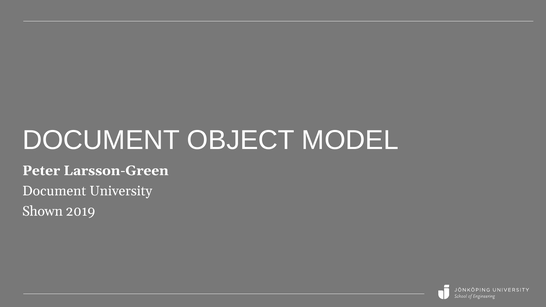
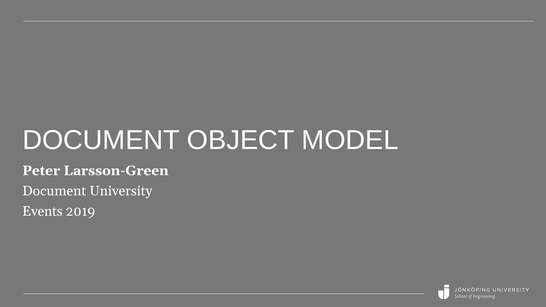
Shown: Shown -> Events (42, 212)
